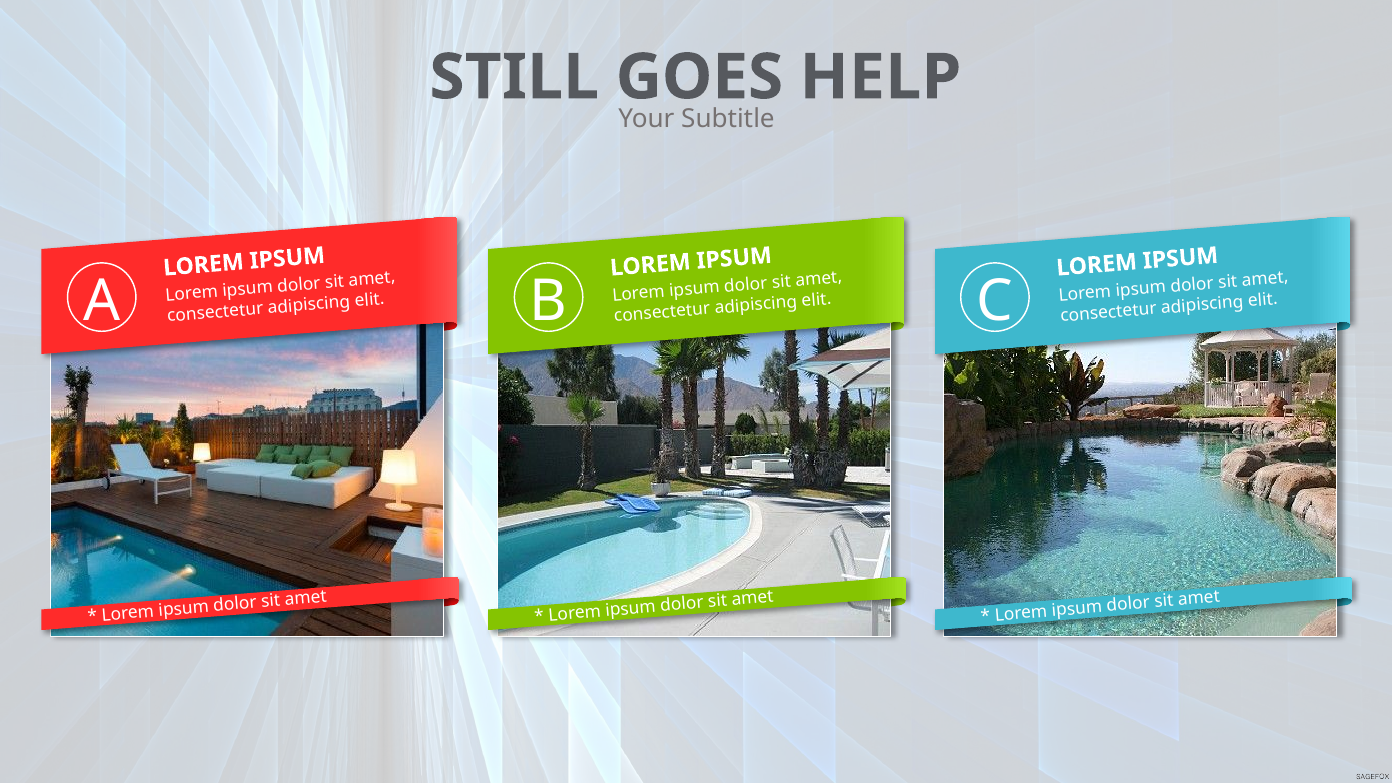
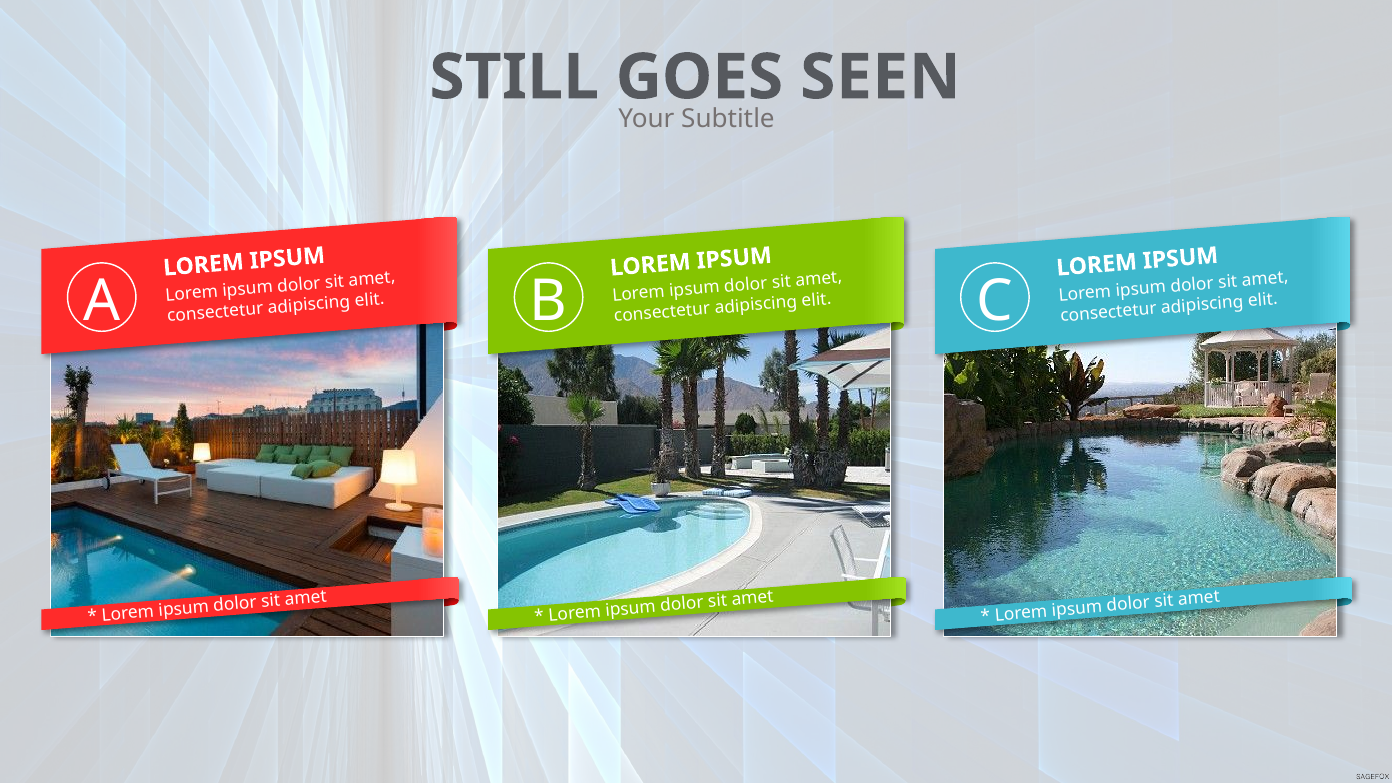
HELP: HELP -> SEEN (880, 77)
